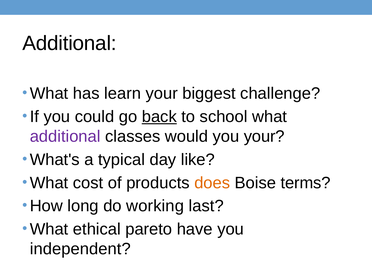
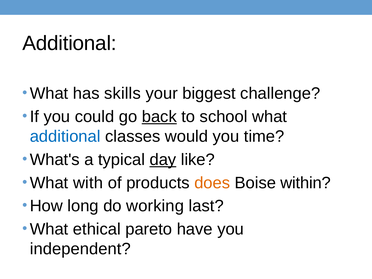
learn: learn -> skills (123, 94)
additional colour: purple -> blue (65, 137)
you your: your -> time (264, 137)
day underline: none -> present (163, 160)
cost: cost -> with (88, 183)
terms: terms -> within (306, 183)
